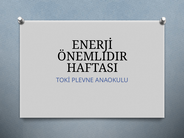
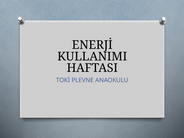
ÖNEMLIDIR: ÖNEMLIDIR -> KULLANIMI (92, 56)
